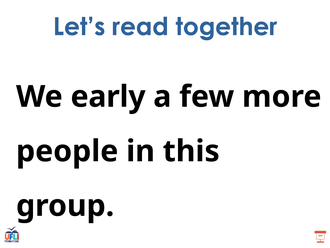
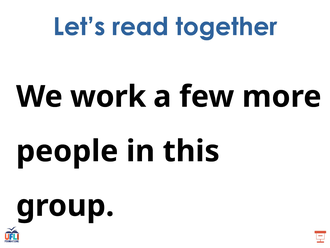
early: early -> work (108, 97)
